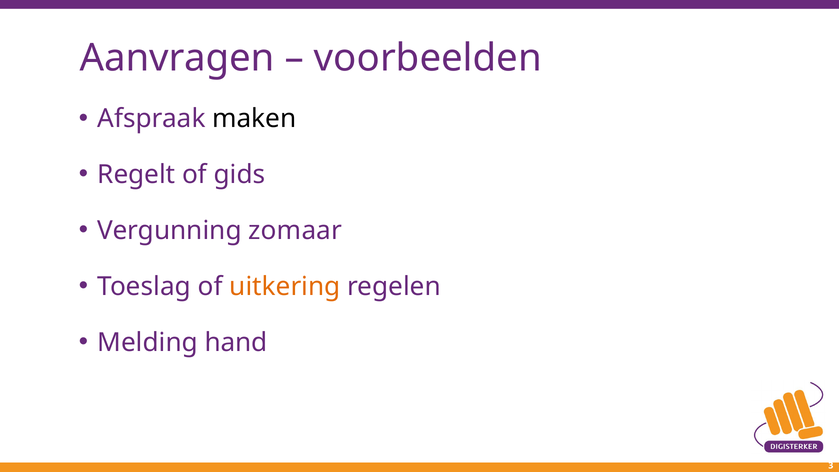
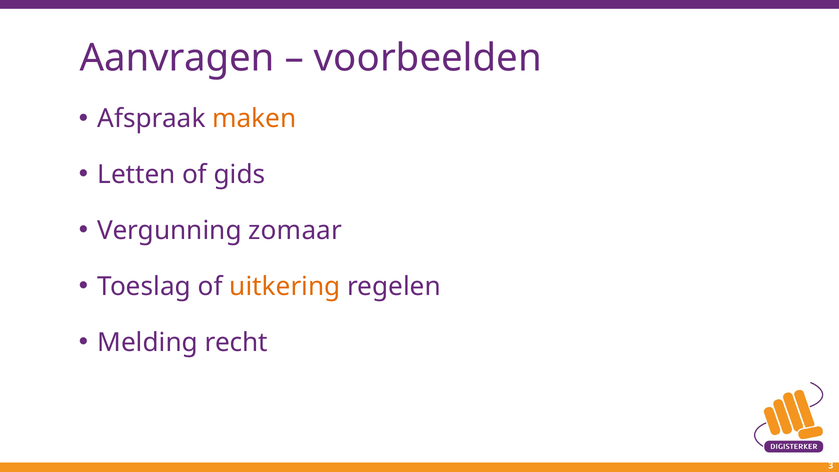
maken colour: black -> orange (254, 119)
Regelt: Regelt -> Letten (136, 175)
hand: hand -> recht (236, 343)
